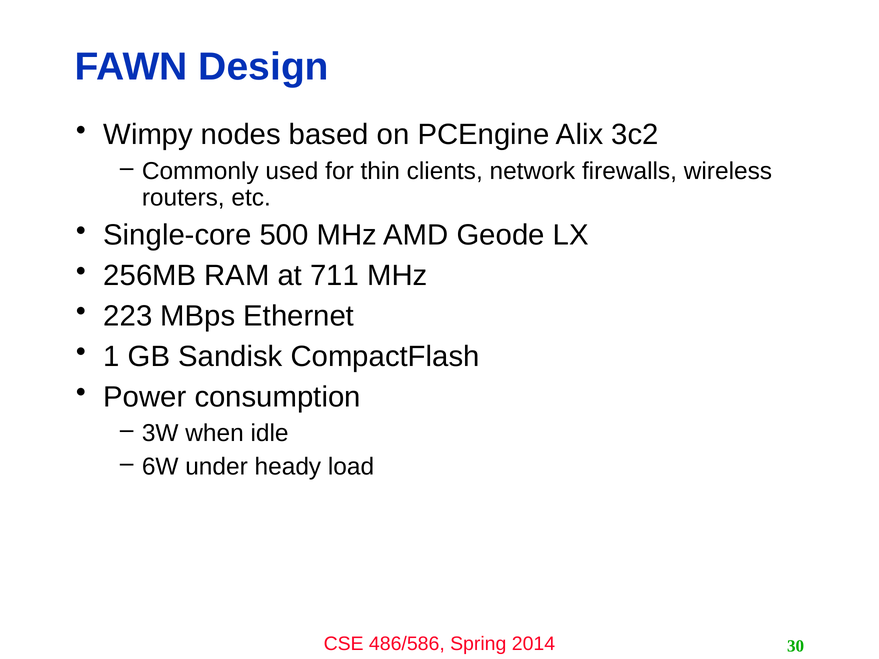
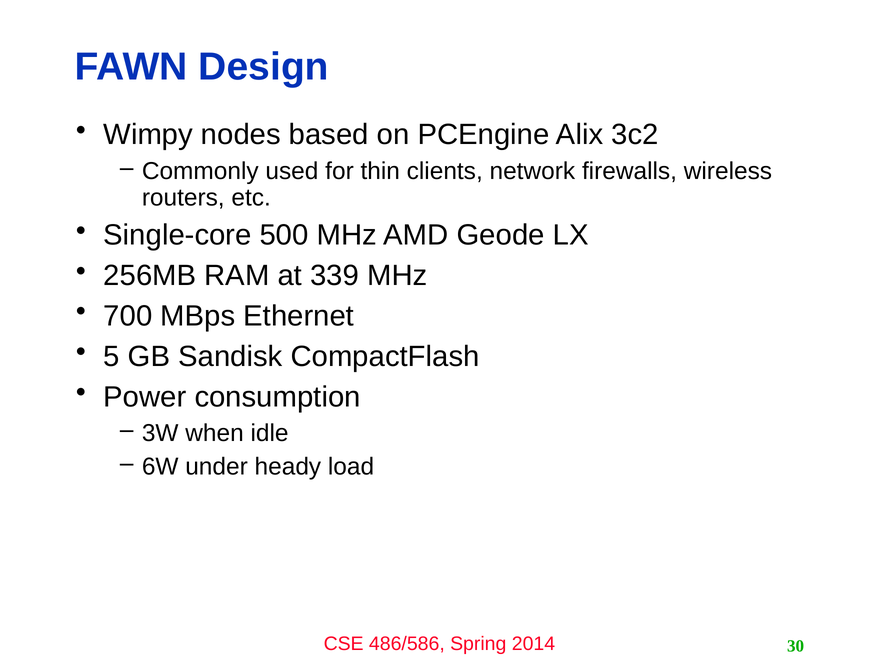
711: 711 -> 339 (335, 276)
223: 223 -> 700 (128, 316)
1: 1 -> 5 (112, 357)
